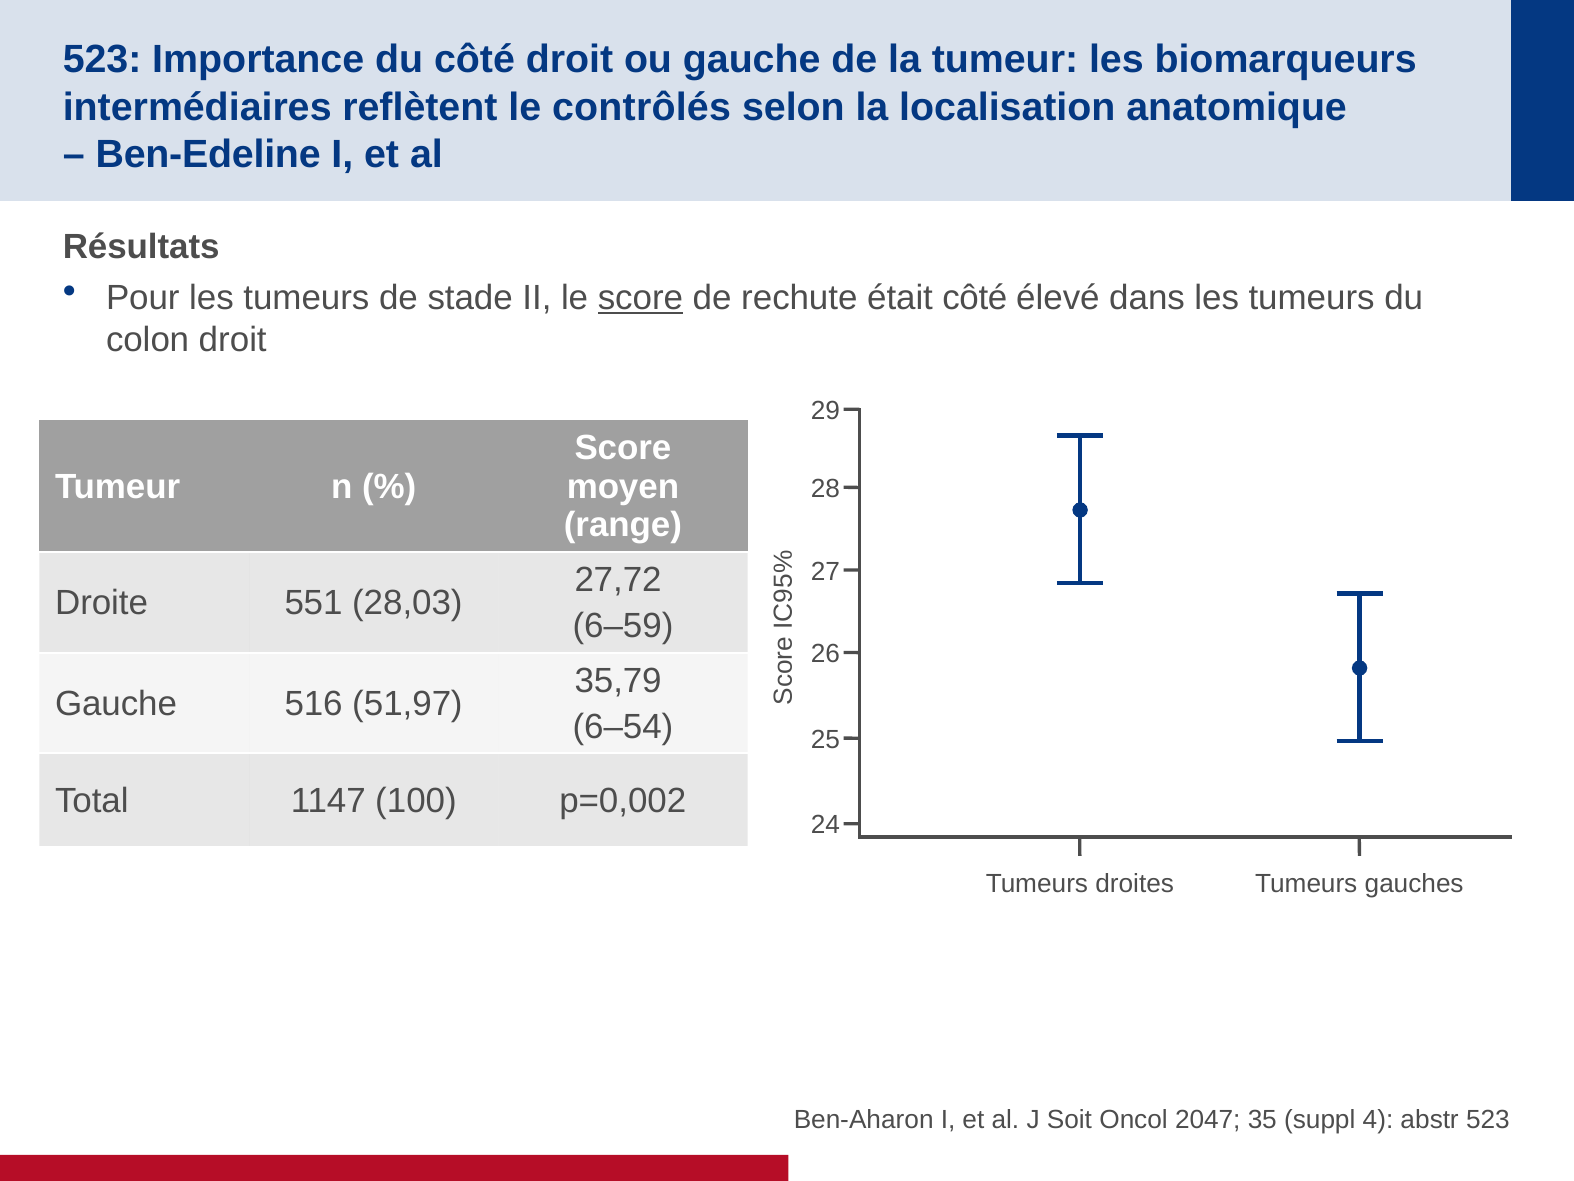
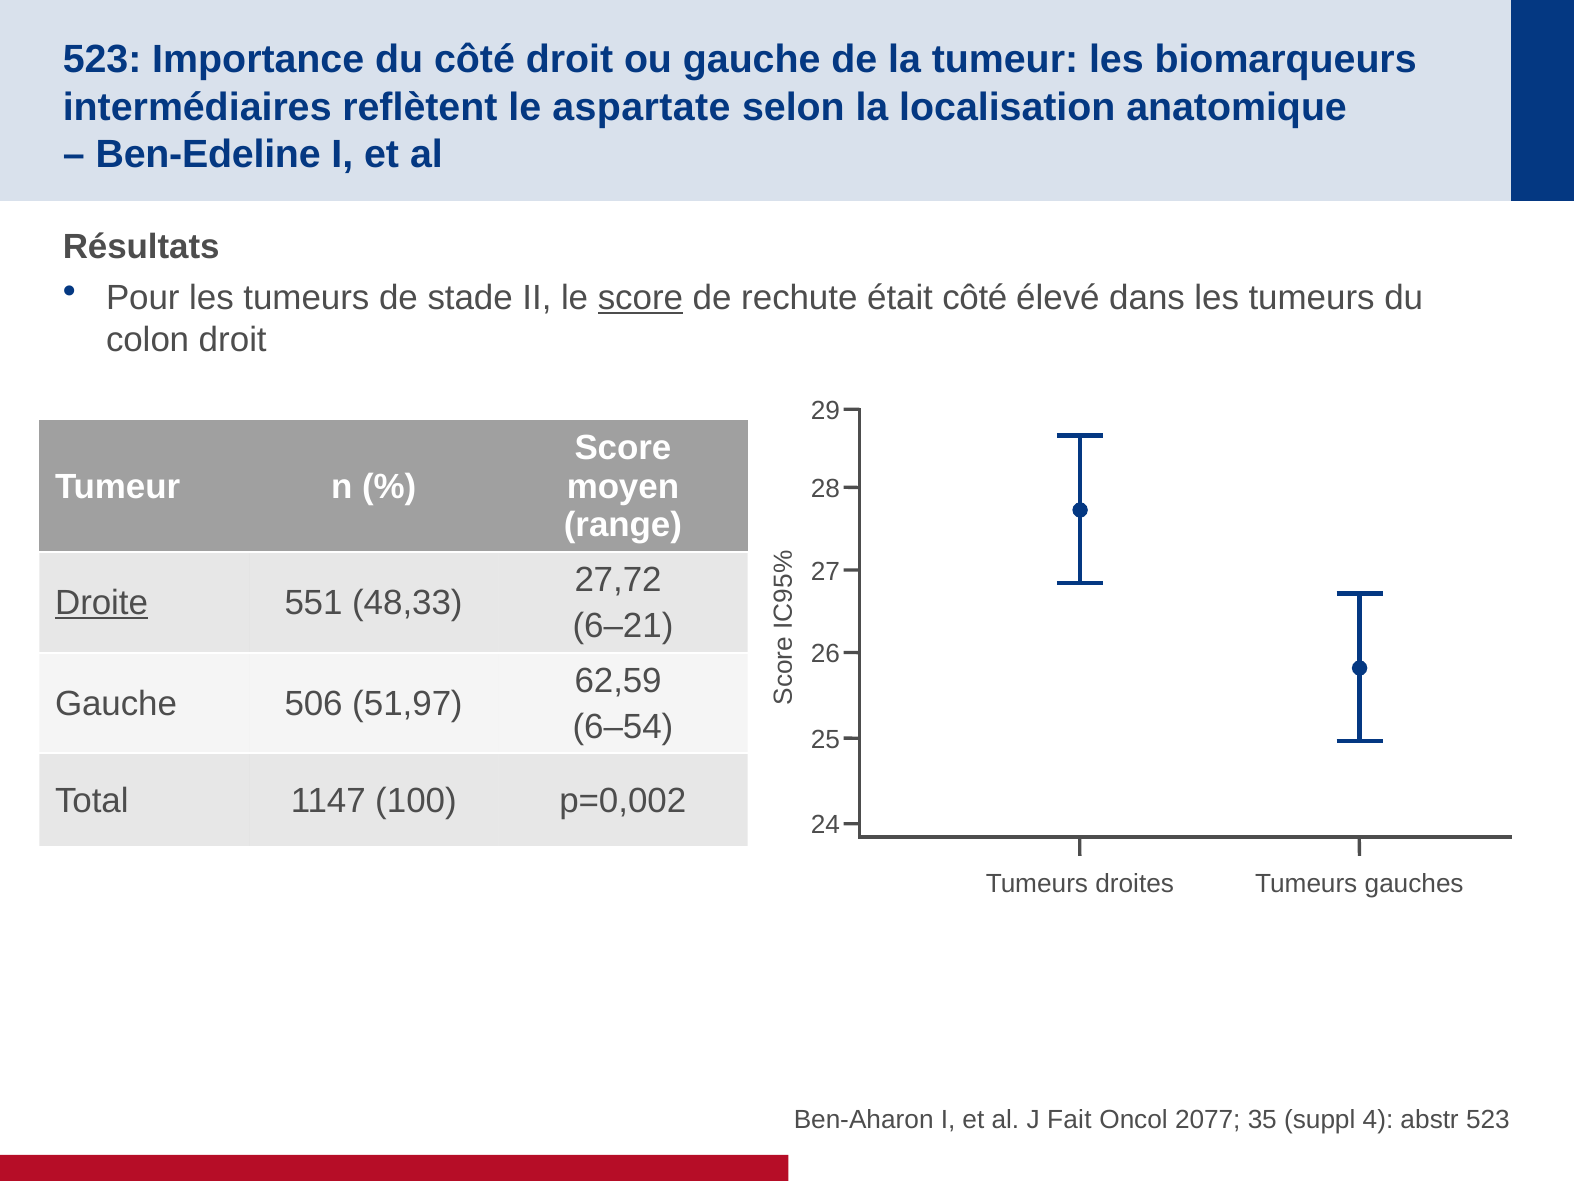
contrôlés: contrôlés -> aspartate (641, 107)
Droite underline: none -> present (102, 603)
28,03: 28,03 -> 48,33 (407, 603)
6–59: 6–59 -> 6–21 (623, 626)
35,79: 35,79 -> 62,59 (618, 680)
516: 516 -> 506 (314, 703)
Soit: Soit -> Fait (1069, 1119)
2047: 2047 -> 2077 (1208, 1119)
